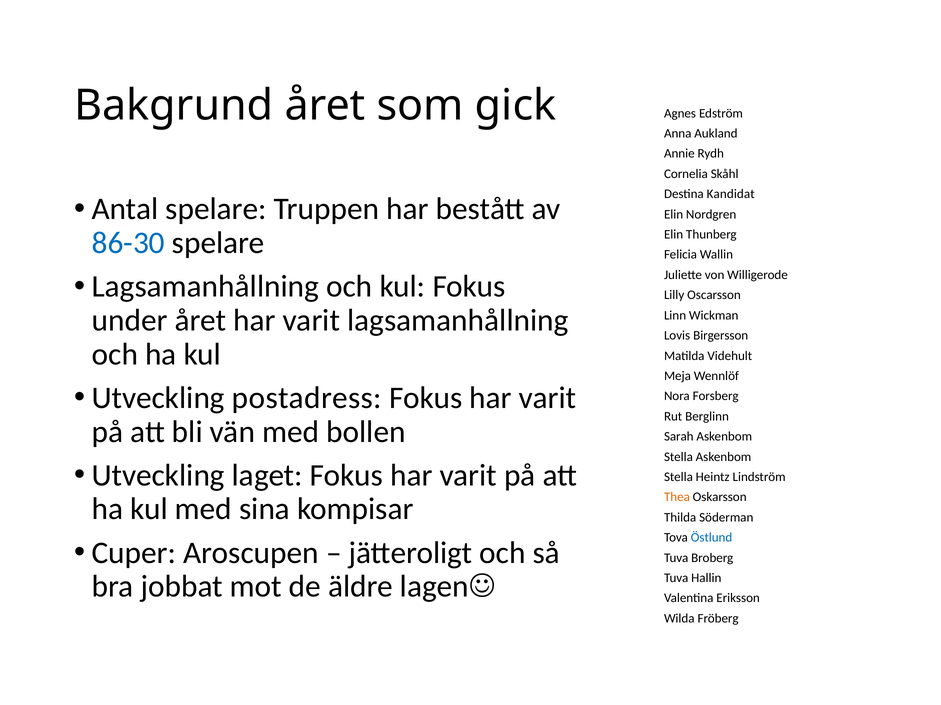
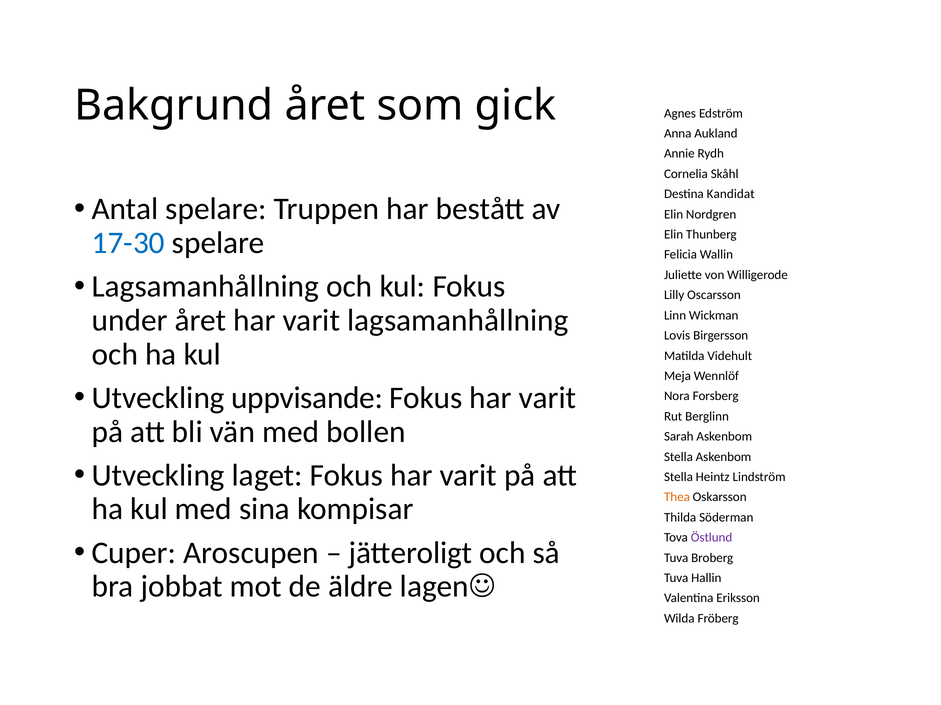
86-30: 86-30 -> 17-30 (128, 243)
postadress: postadress -> uppvisande (307, 398)
Östlund colour: blue -> purple (712, 538)
